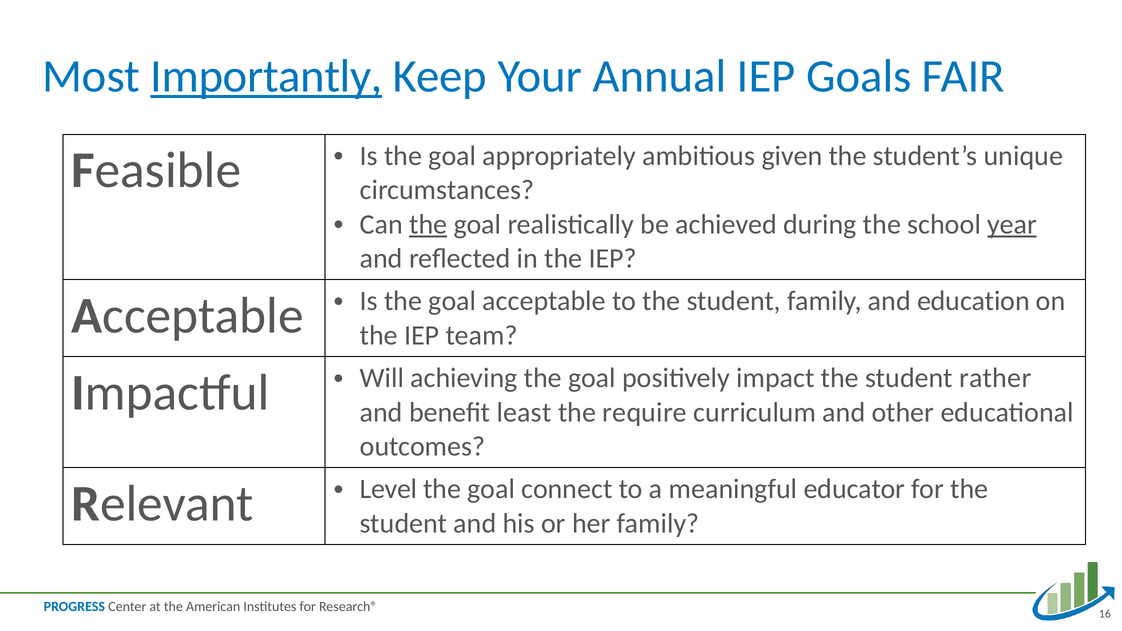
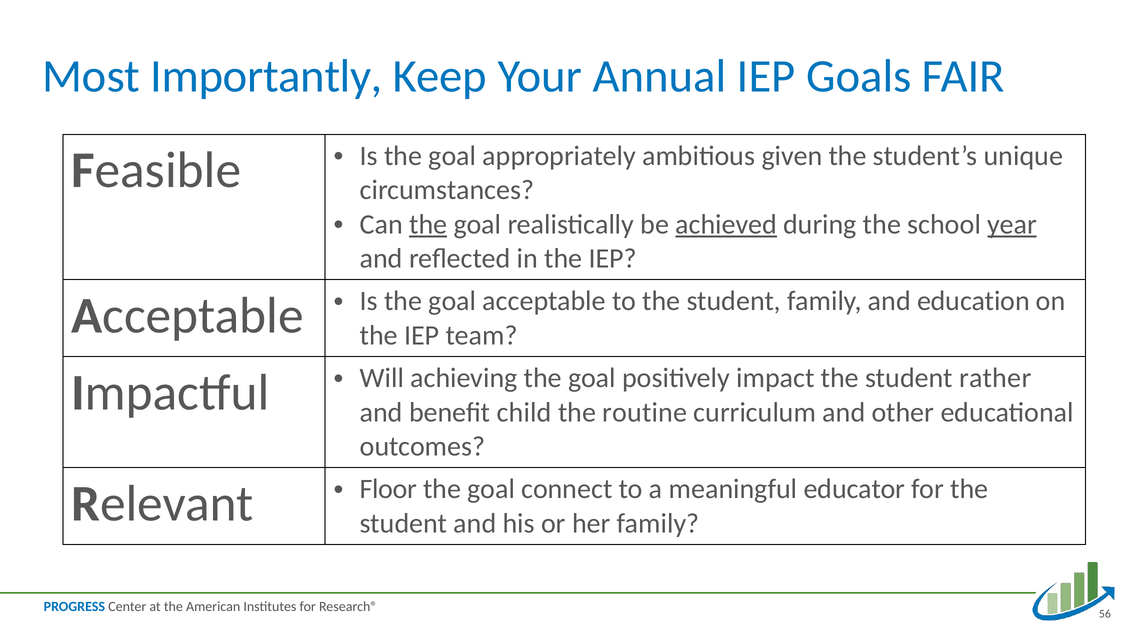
Importantly underline: present -> none (266, 76)
achieved underline: none -> present (726, 224)
least: least -> child (524, 412)
require: require -> routine (645, 412)
Level: Level -> Floor (388, 489)
16: 16 -> 56 (1105, 614)
